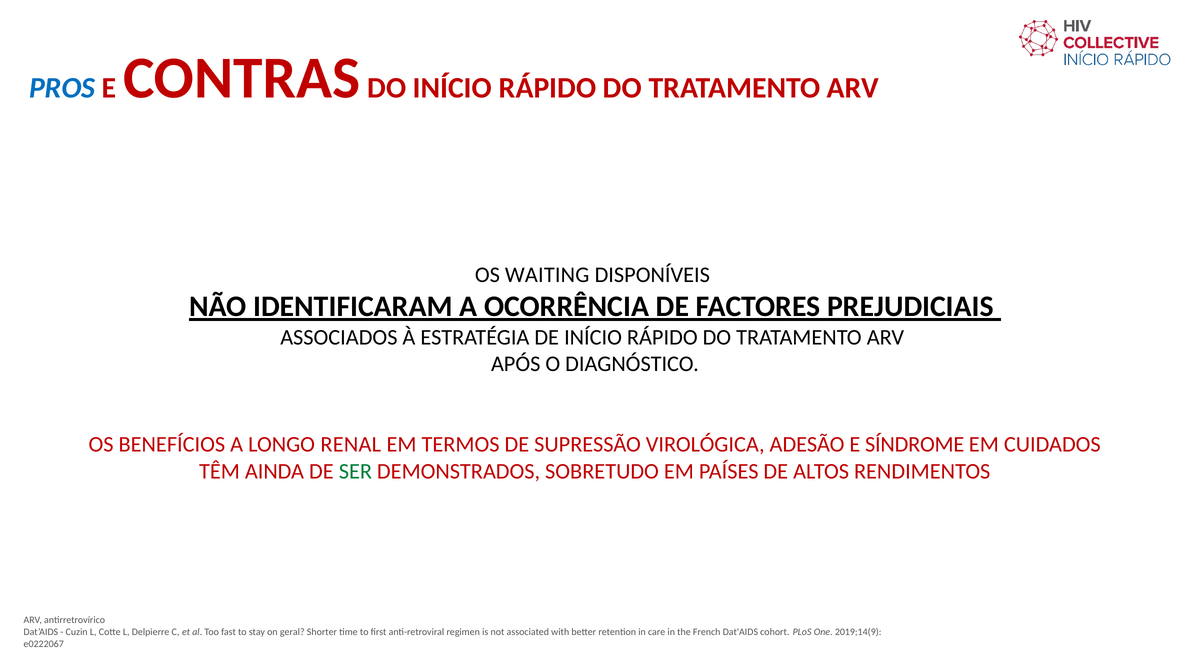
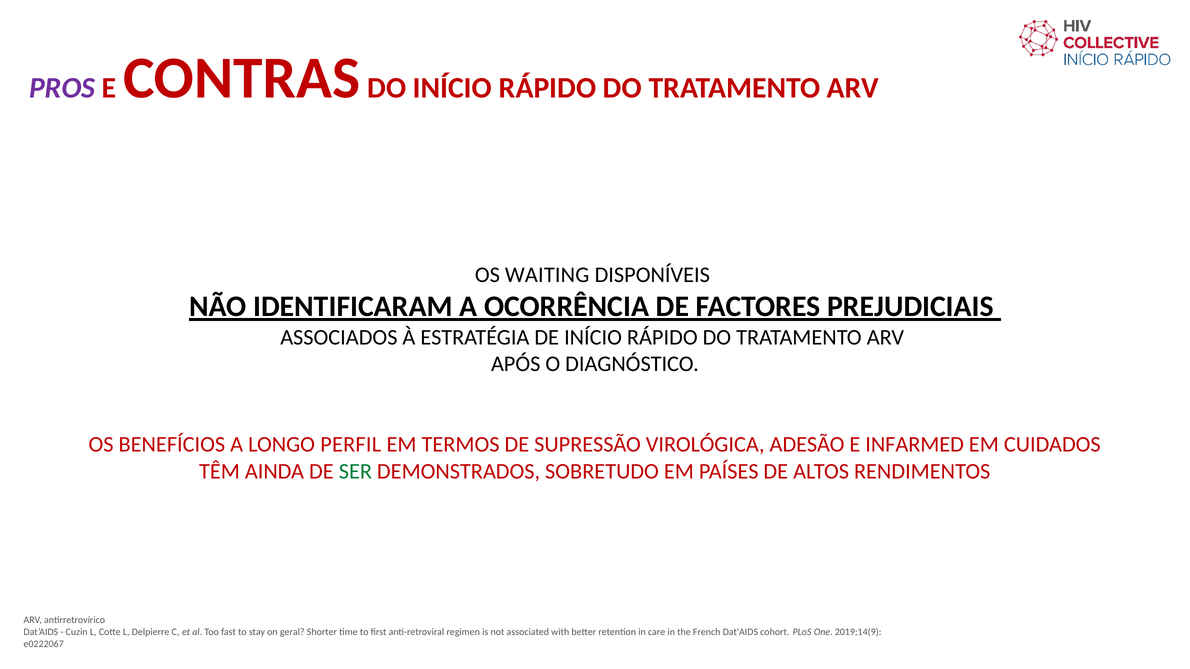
PROS colour: blue -> purple (62, 88)
RENAL: RENAL -> PERFIL (351, 445)
SÍNDROME: SÍNDROME -> INFARMED (915, 445)
